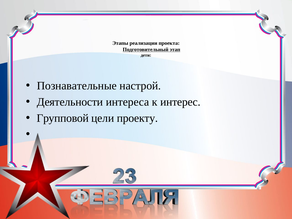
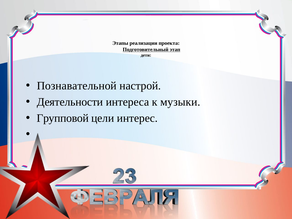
Познавательные: Познавательные -> Познавательной (77, 86)
интерес: интерес -> музыки (180, 102)
проекту: проекту -> интерес (137, 118)
